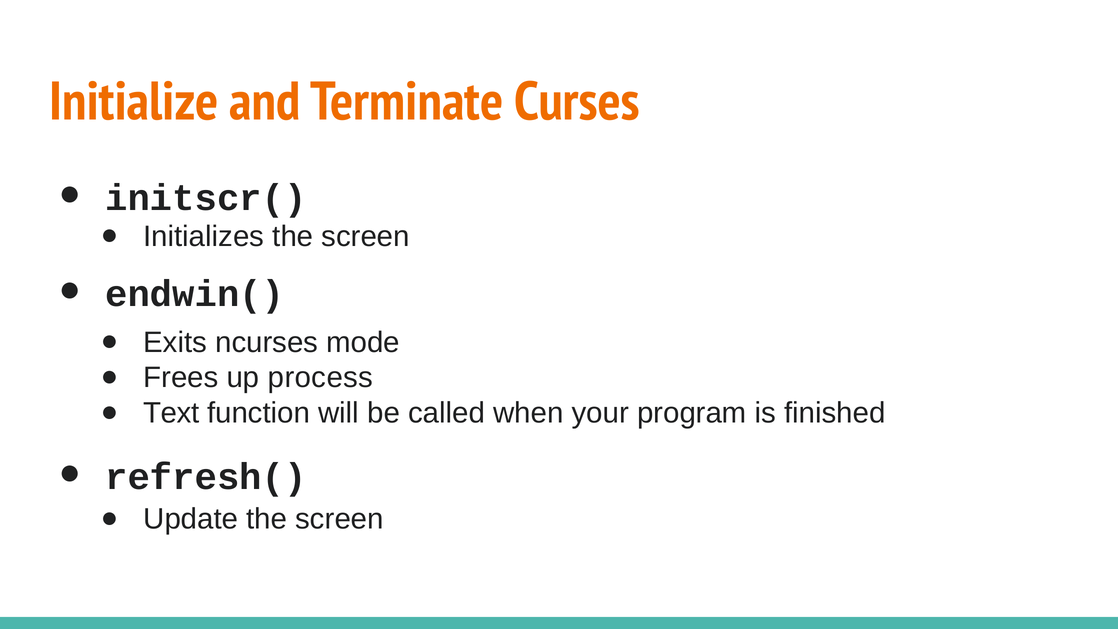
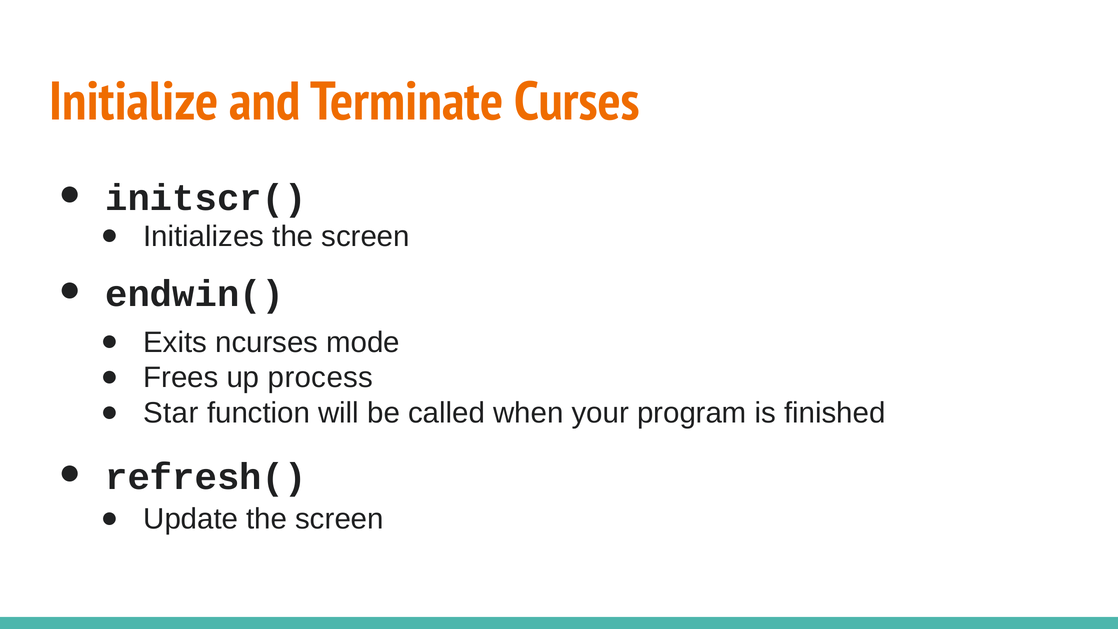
Text: Text -> Star (171, 413)
